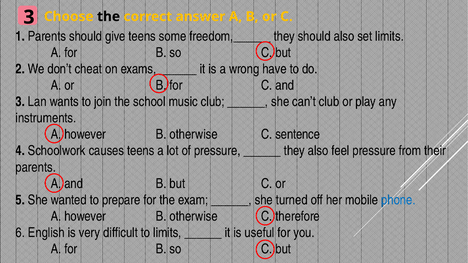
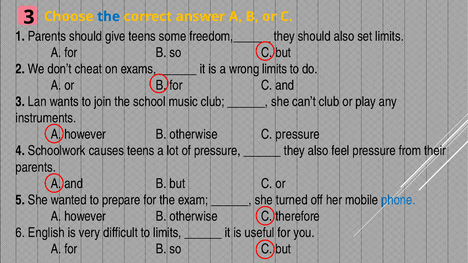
the colour: black -> blue (109, 17)
wrong have: have -> limits (275, 69)
C sentence: sentence -> pressure (298, 135)
